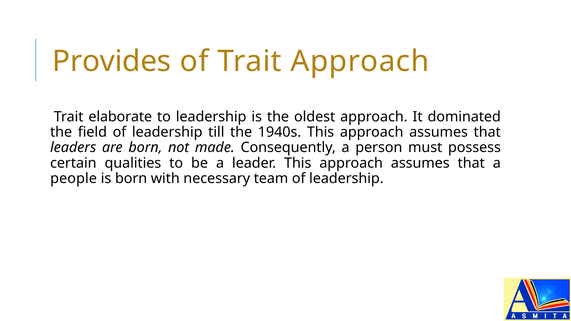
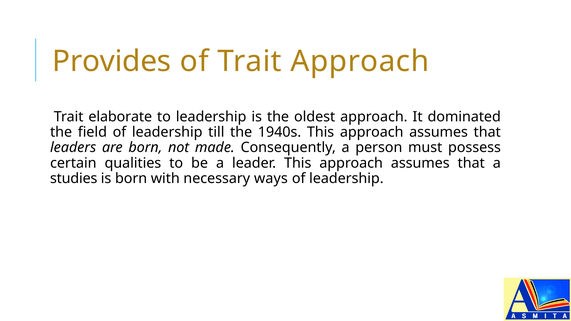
people: people -> studies (74, 178)
team: team -> ways (271, 178)
